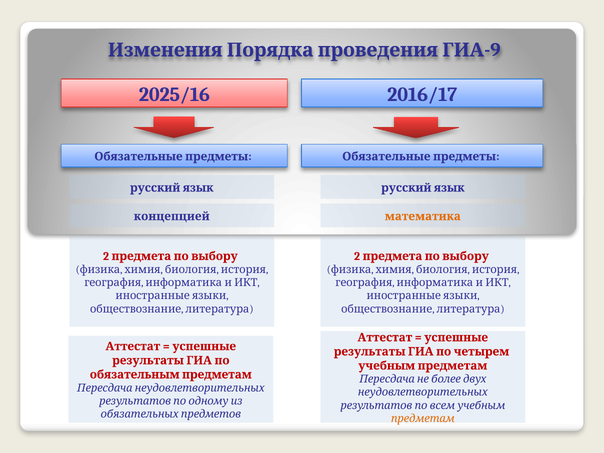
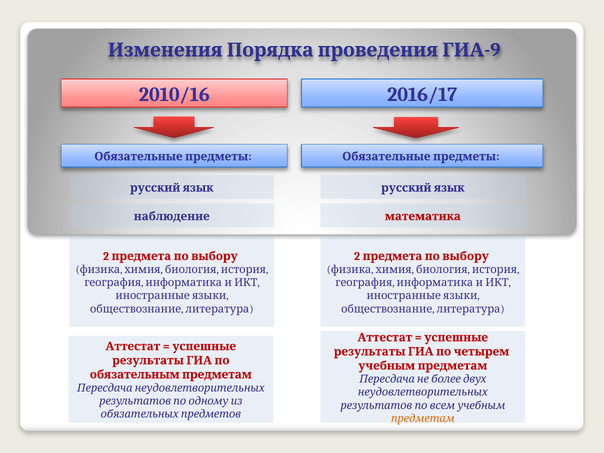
2025/16: 2025/16 -> 2010/16 (174, 94)
концепцией: концепцией -> наблюдение (172, 216)
математика colour: orange -> red (423, 216)
